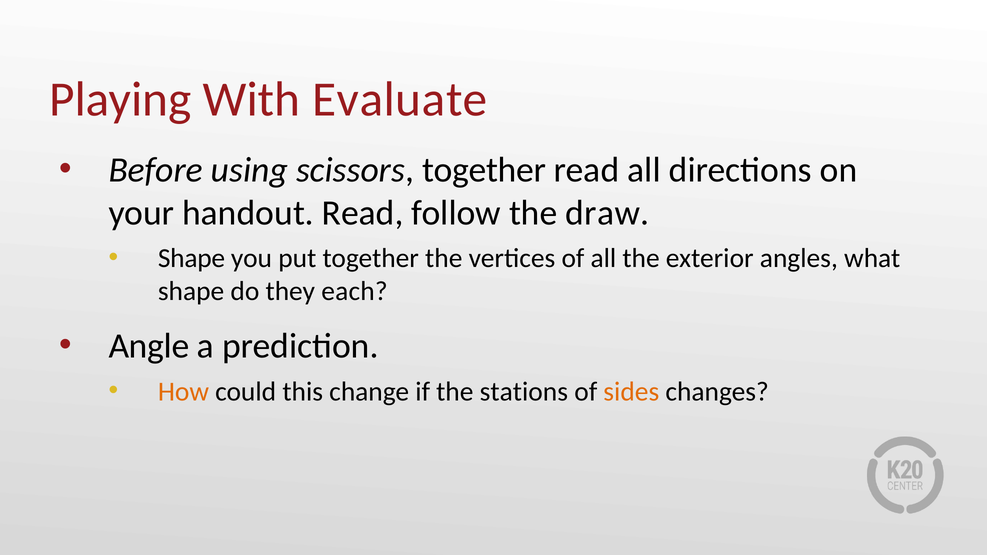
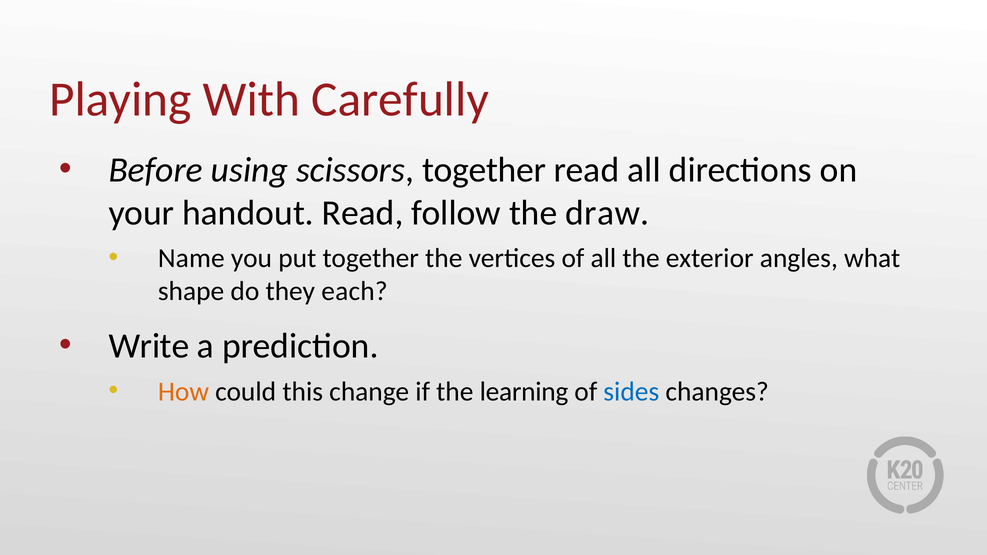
Evaluate: Evaluate -> Carefully (400, 99)
Shape: Shape -> Name (191, 258)
Angle: Angle -> Write (149, 346)
stations: stations -> learning (524, 392)
sides colour: orange -> blue (631, 392)
